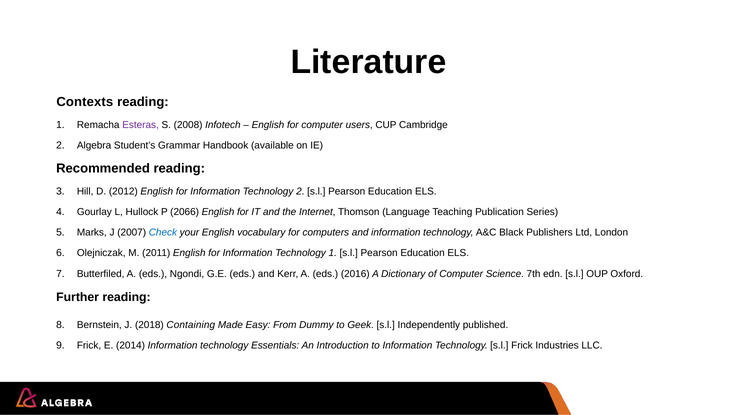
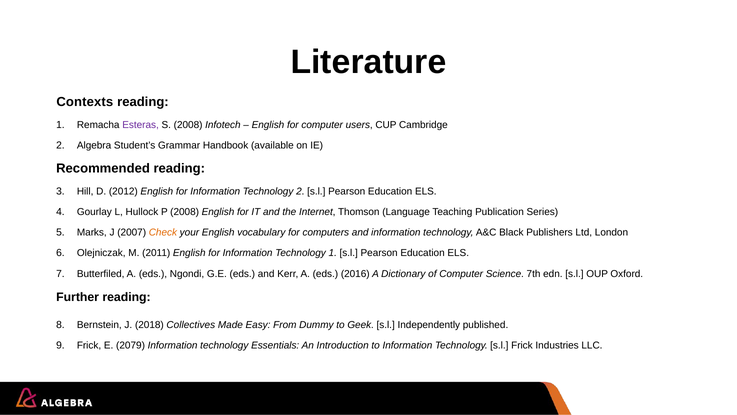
P 2066: 2066 -> 2008 (185, 212)
Check colour: blue -> orange (163, 232)
Containing: Containing -> Collectives (191, 325)
2014: 2014 -> 2079 (131, 345)
